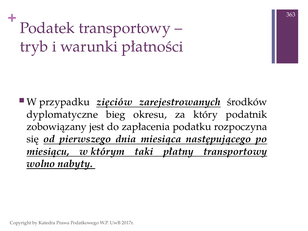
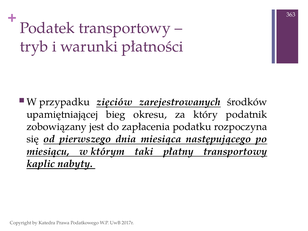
dyplomatyczne: dyplomatyczne -> upamiętniającej (62, 114)
wolno: wolno -> kaplic (41, 164)
